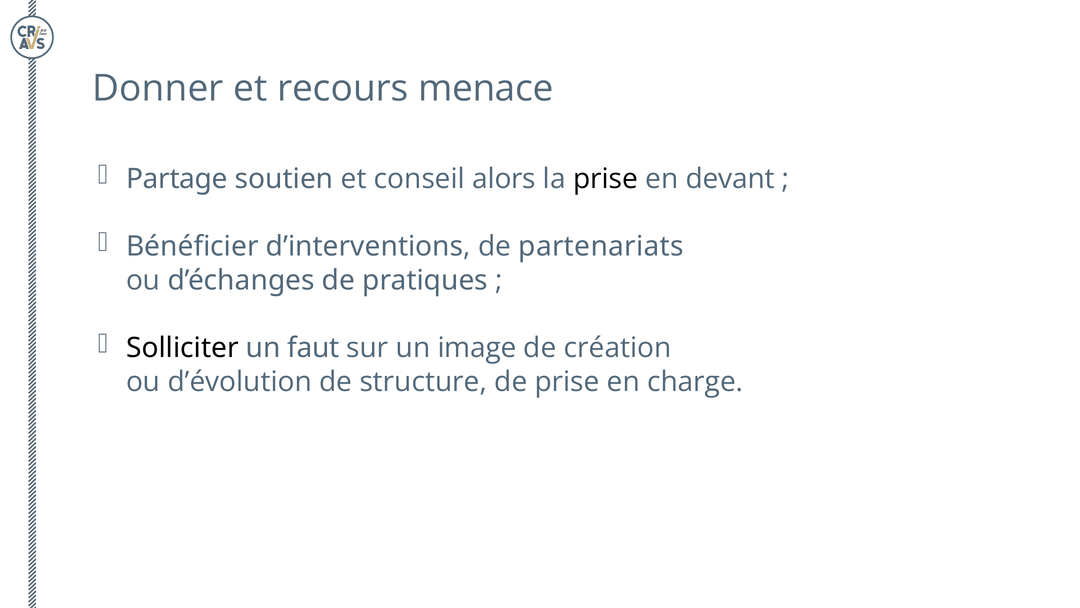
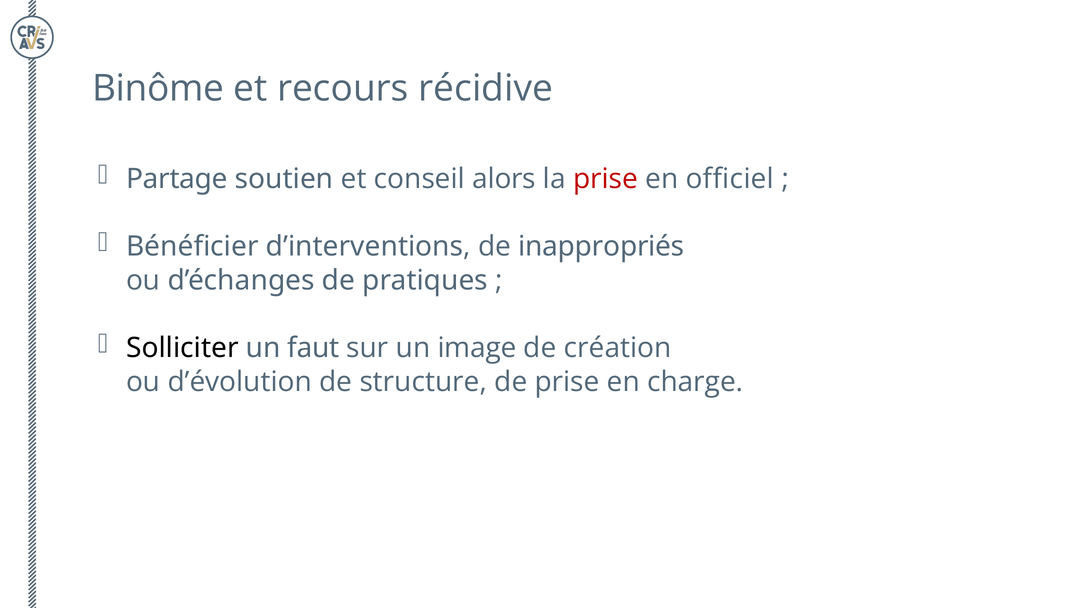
Donner: Donner -> Binôme (158, 89)
menace: menace -> récidive (486, 89)
prise colour: black -> red (605, 179)
devant: devant -> officiel (730, 179)
partenariats: partenariats -> inappropriés (601, 246)
